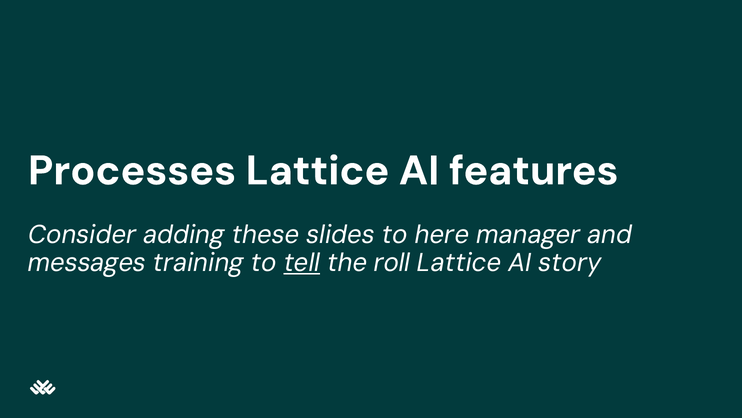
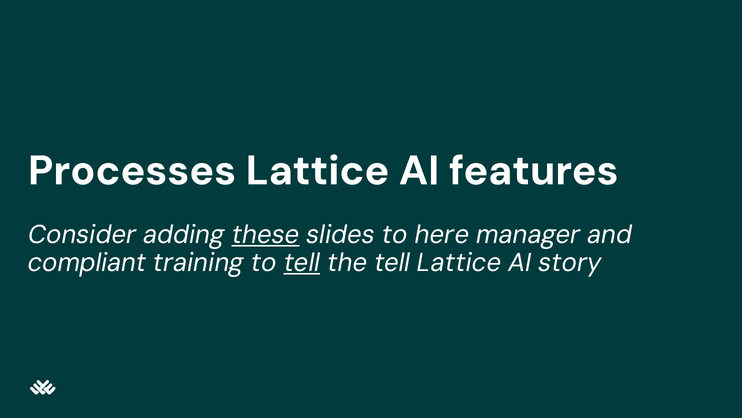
these underline: none -> present (265, 234)
messages: messages -> compliant (87, 262)
the roll: roll -> tell (392, 262)
